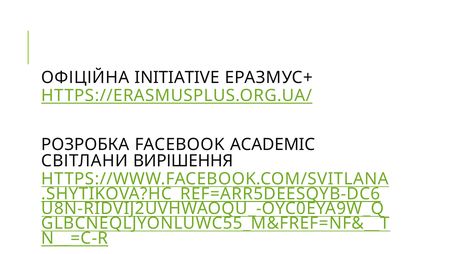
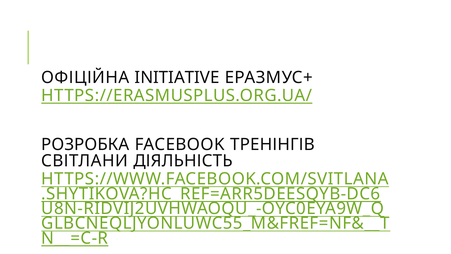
ACADEMIC: ACADEMIC -> ТРЕНІНГІВ (273, 145)
ВИРІШЕННЯ: ВИРІШЕННЯ -> ДІЯЛЬНІСТЬ (183, 161)
